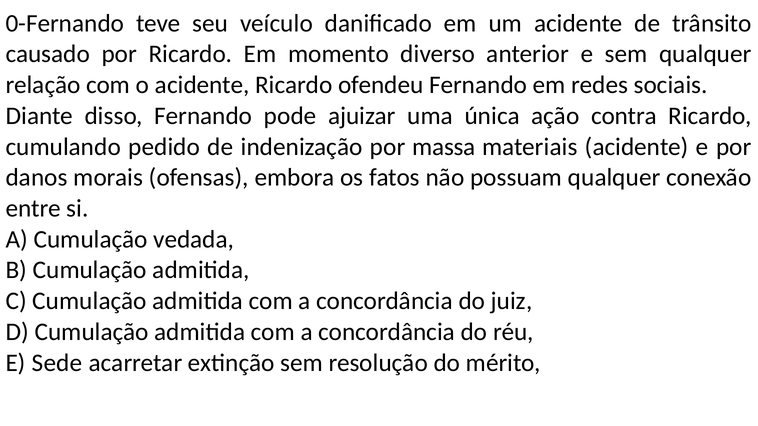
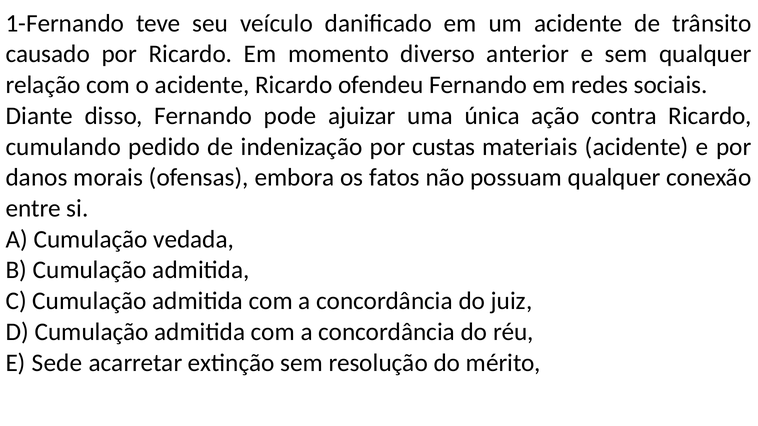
0-Fernando: 0-Fernando -> 1-Fernando (65, 23)
massa: massa -> custas (444, 147)
